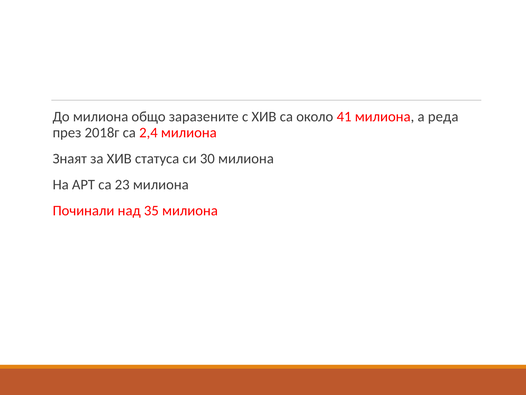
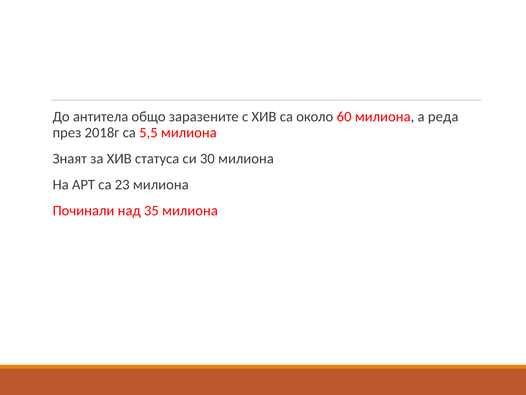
До милиона: милиона -> антитела (101, 117)
41: 41 -> 60 (344, 117)
2,4: 2,4 -> 5,5 (148, 132)
